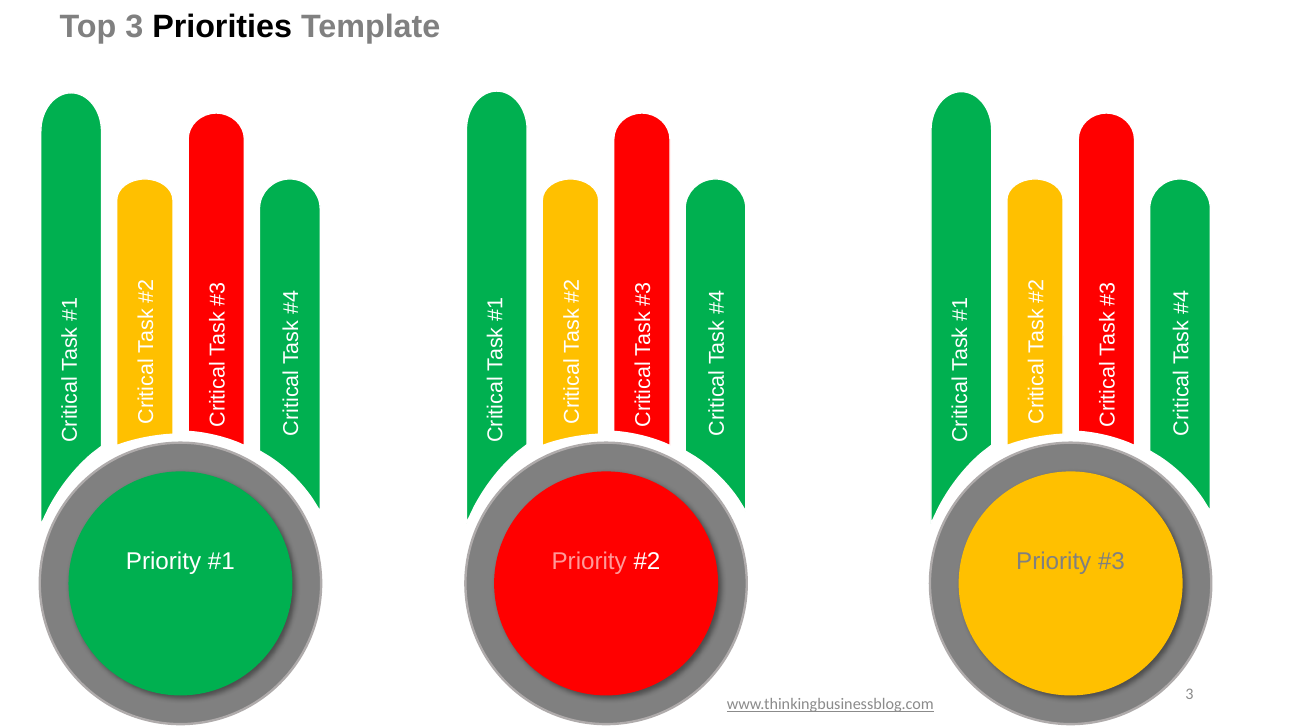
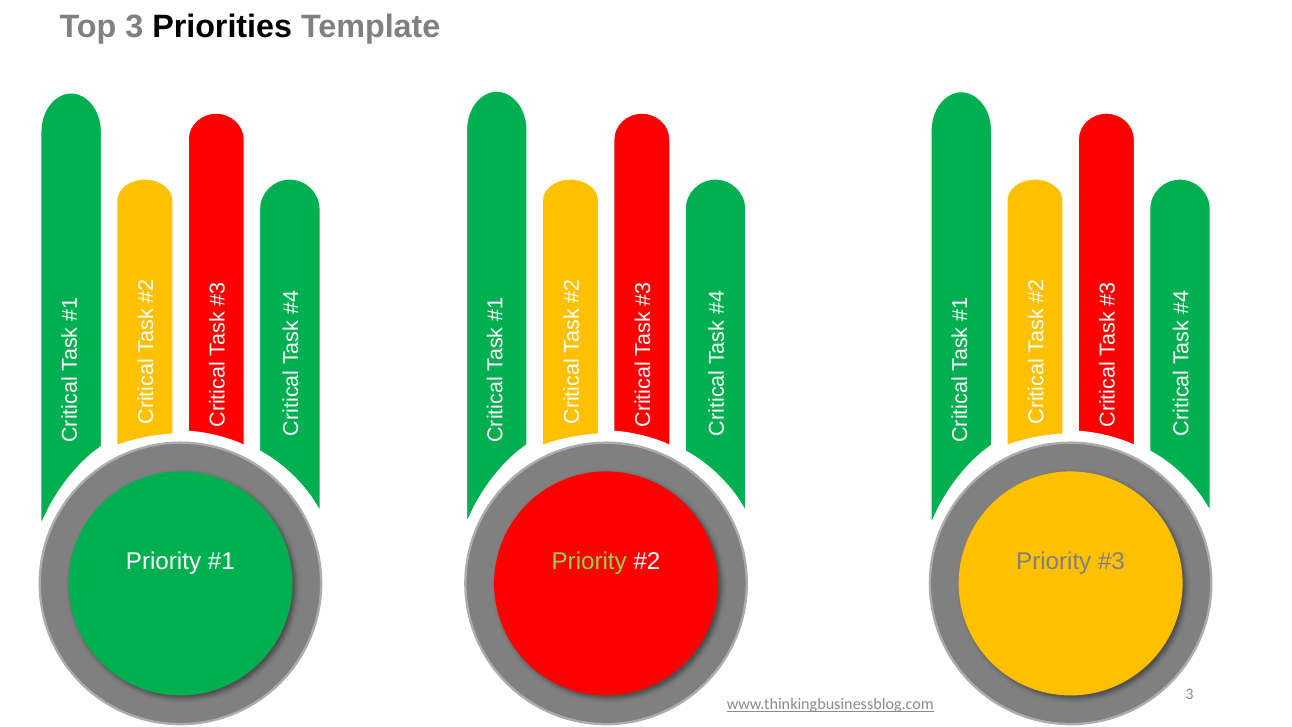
Priority colour: pink -> light green (589, 561)
